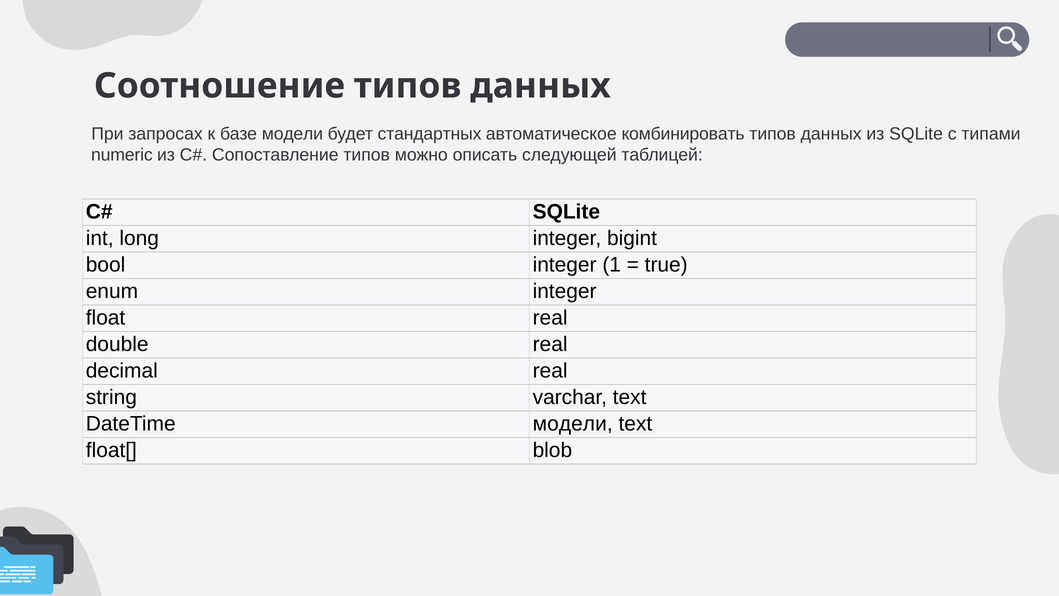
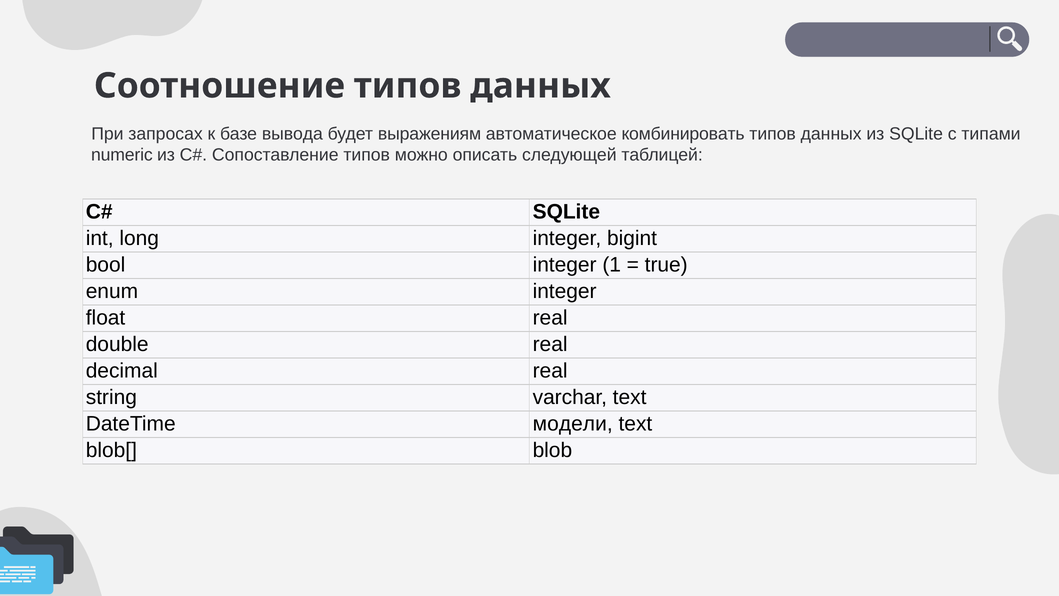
базе модели: модели -> вывода (292, 134)
стандартных: стандартных -> выражениям (430, 134)
float[: float[ -> blob[ (111, 450)
